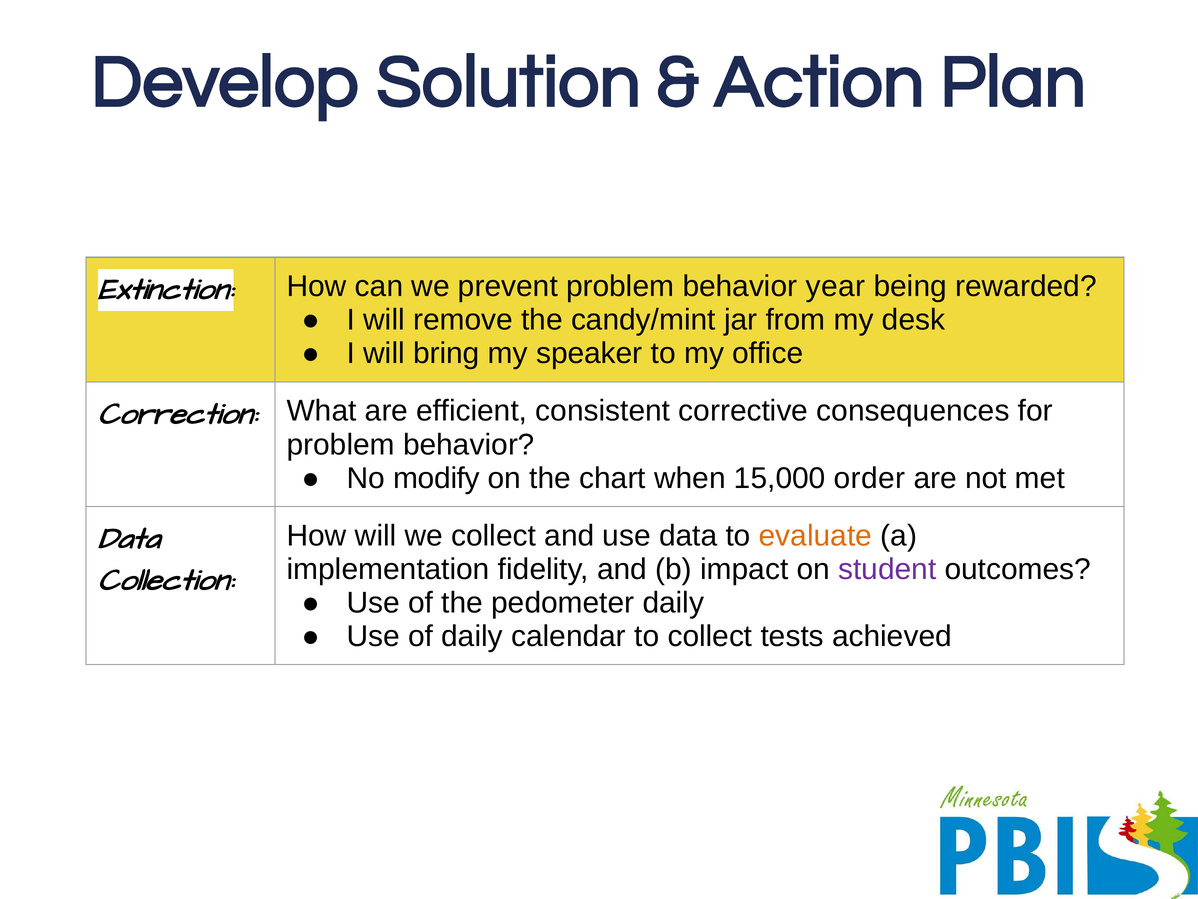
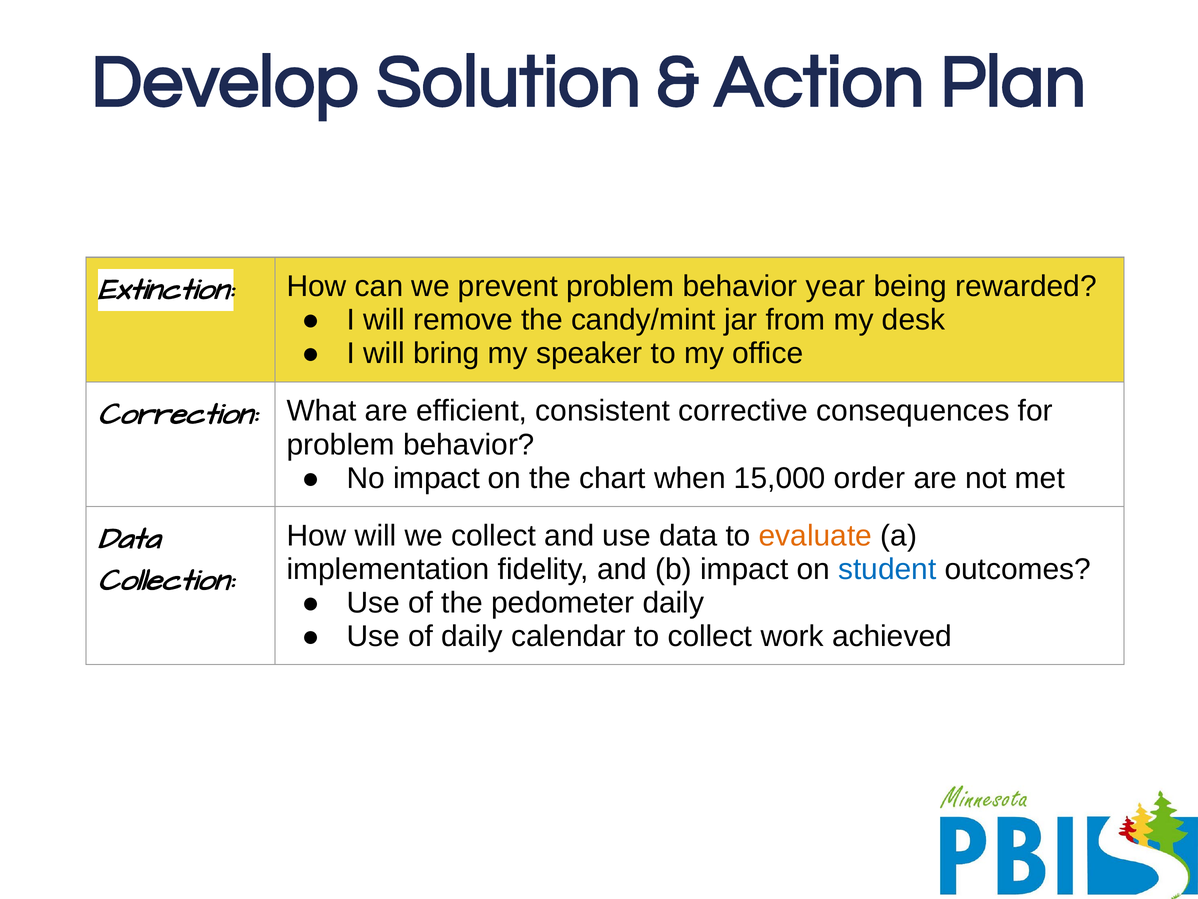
No modify: modify -> impact (436, 478)
student colour: purple -> blue (887, 569)
tests: tests -> work (792, 636)
